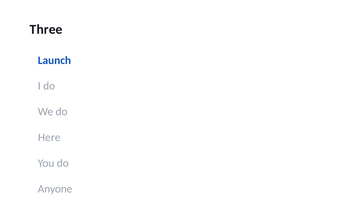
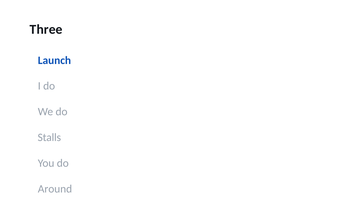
Here: Here -> Stalls (49, 137)
Anyone: Anyone -> Around (55, 189)
